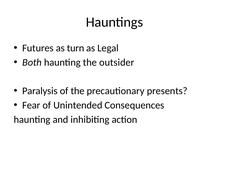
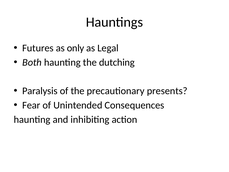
turn: turn -> only (76, 48)
outsider: outsider -> dutching (117, 62)
